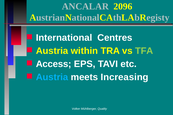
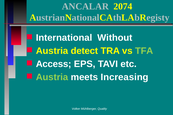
2096: 2096 -> 2074 (123, 6)
Centres: Centres -> Without (115, 38)
within: within -> detect (84, 51)
Austria colour: light blue -> light green (52, 77)
